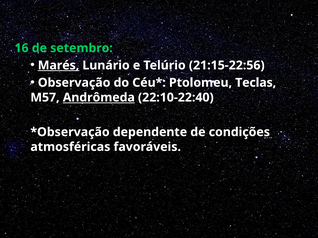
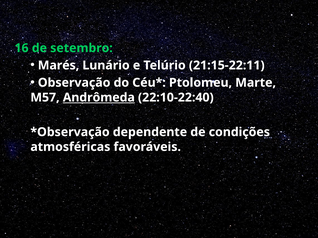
Marés underline: present -> none (59, 65)
21:15-22:56: 21:15-22:56 -> 21:15-22:11 (227, 65)
Teclas: Teclas -> Marte (256, 83)
